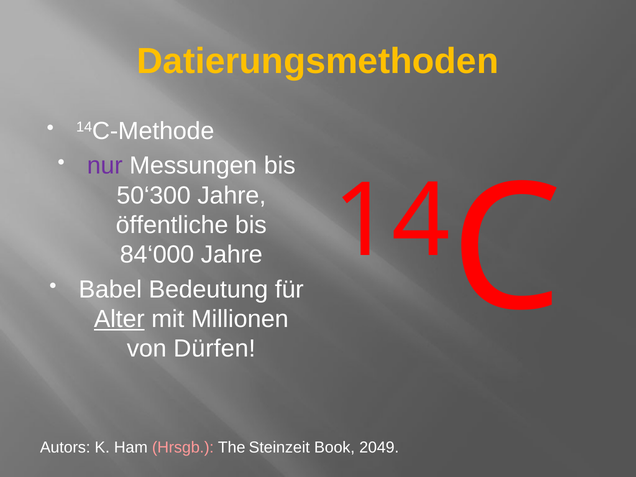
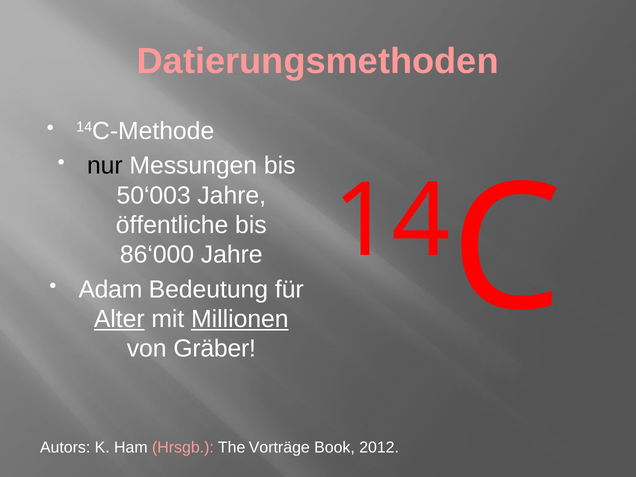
Datierungsmethoden colour: yellow -> pink (318, 61)
nur colour: purple -> black (105, 166)
50‘300: 50‘300 -> 50‘003 (154, 195)
84‘000: 84‘000 -> 86‘000 (157, 255)
Babel: Babel -> Adam (110, 289)
Millionen underline: none -> present (240, 319)
Dürfen: Dürfen -> Gräber (215, 349)
Steinzeit: Steinzeit -> Vorträge (279, 448)
2049: 2049 -> 2012 (379, 448)
